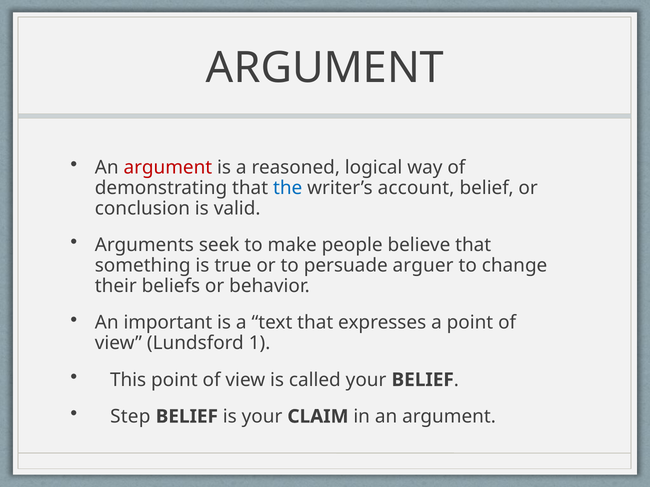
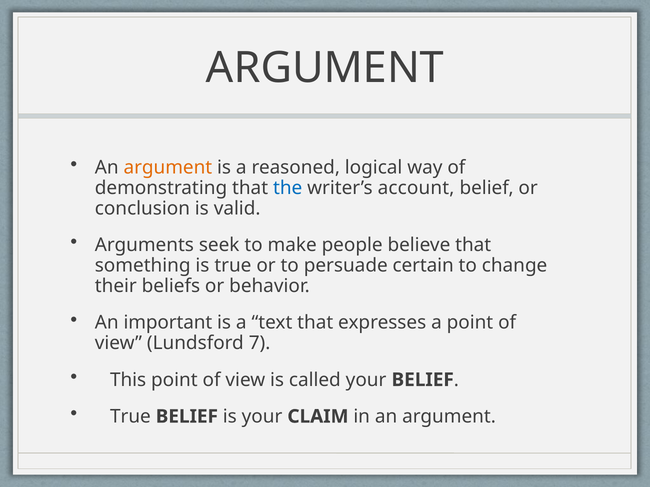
argument colour: red -> orange (168, 168)
arguer: arguer -> certain (423, 266)
1: 1 -> 7 (260, 343)
Step: Step -> True (130, 417)
